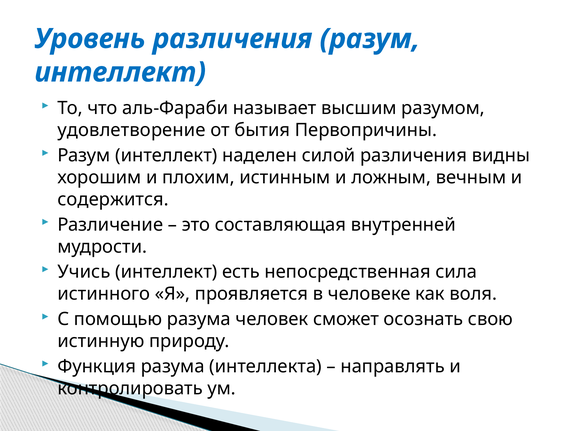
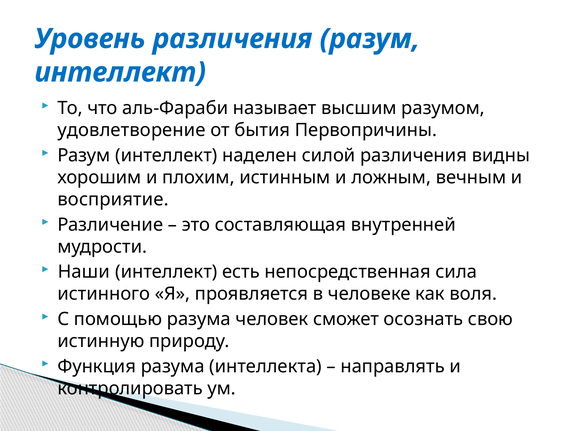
содержится: содержится -> восприятие (113, 200)
Учись: Учись -> Наши (84, 272)
